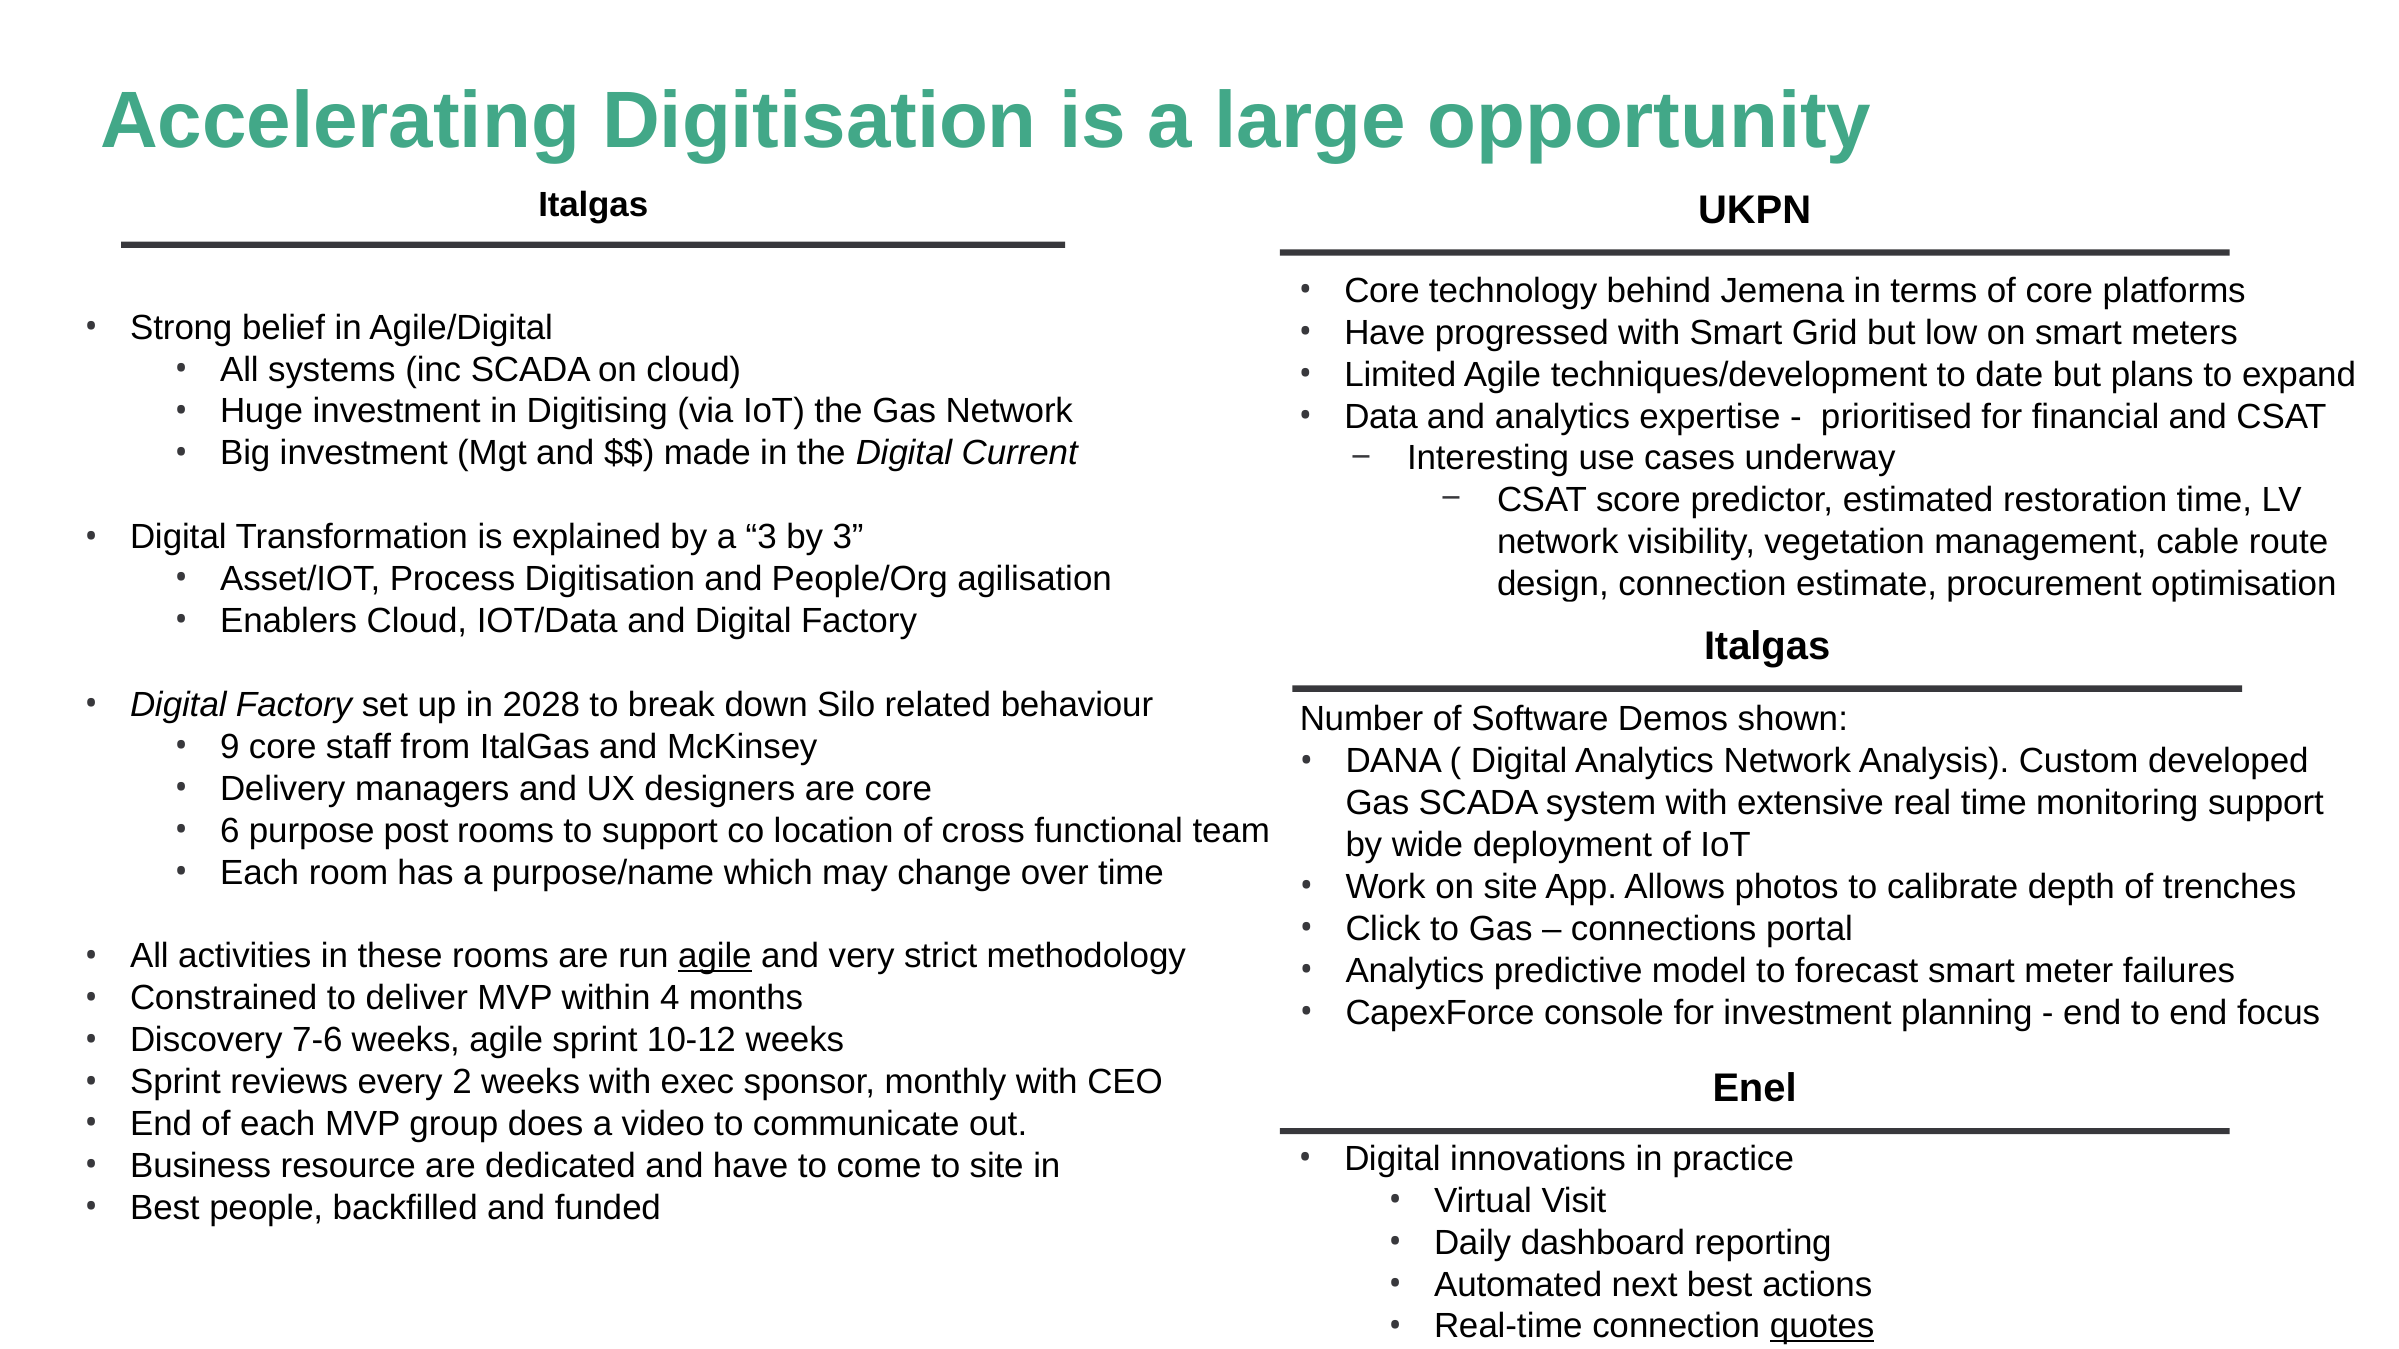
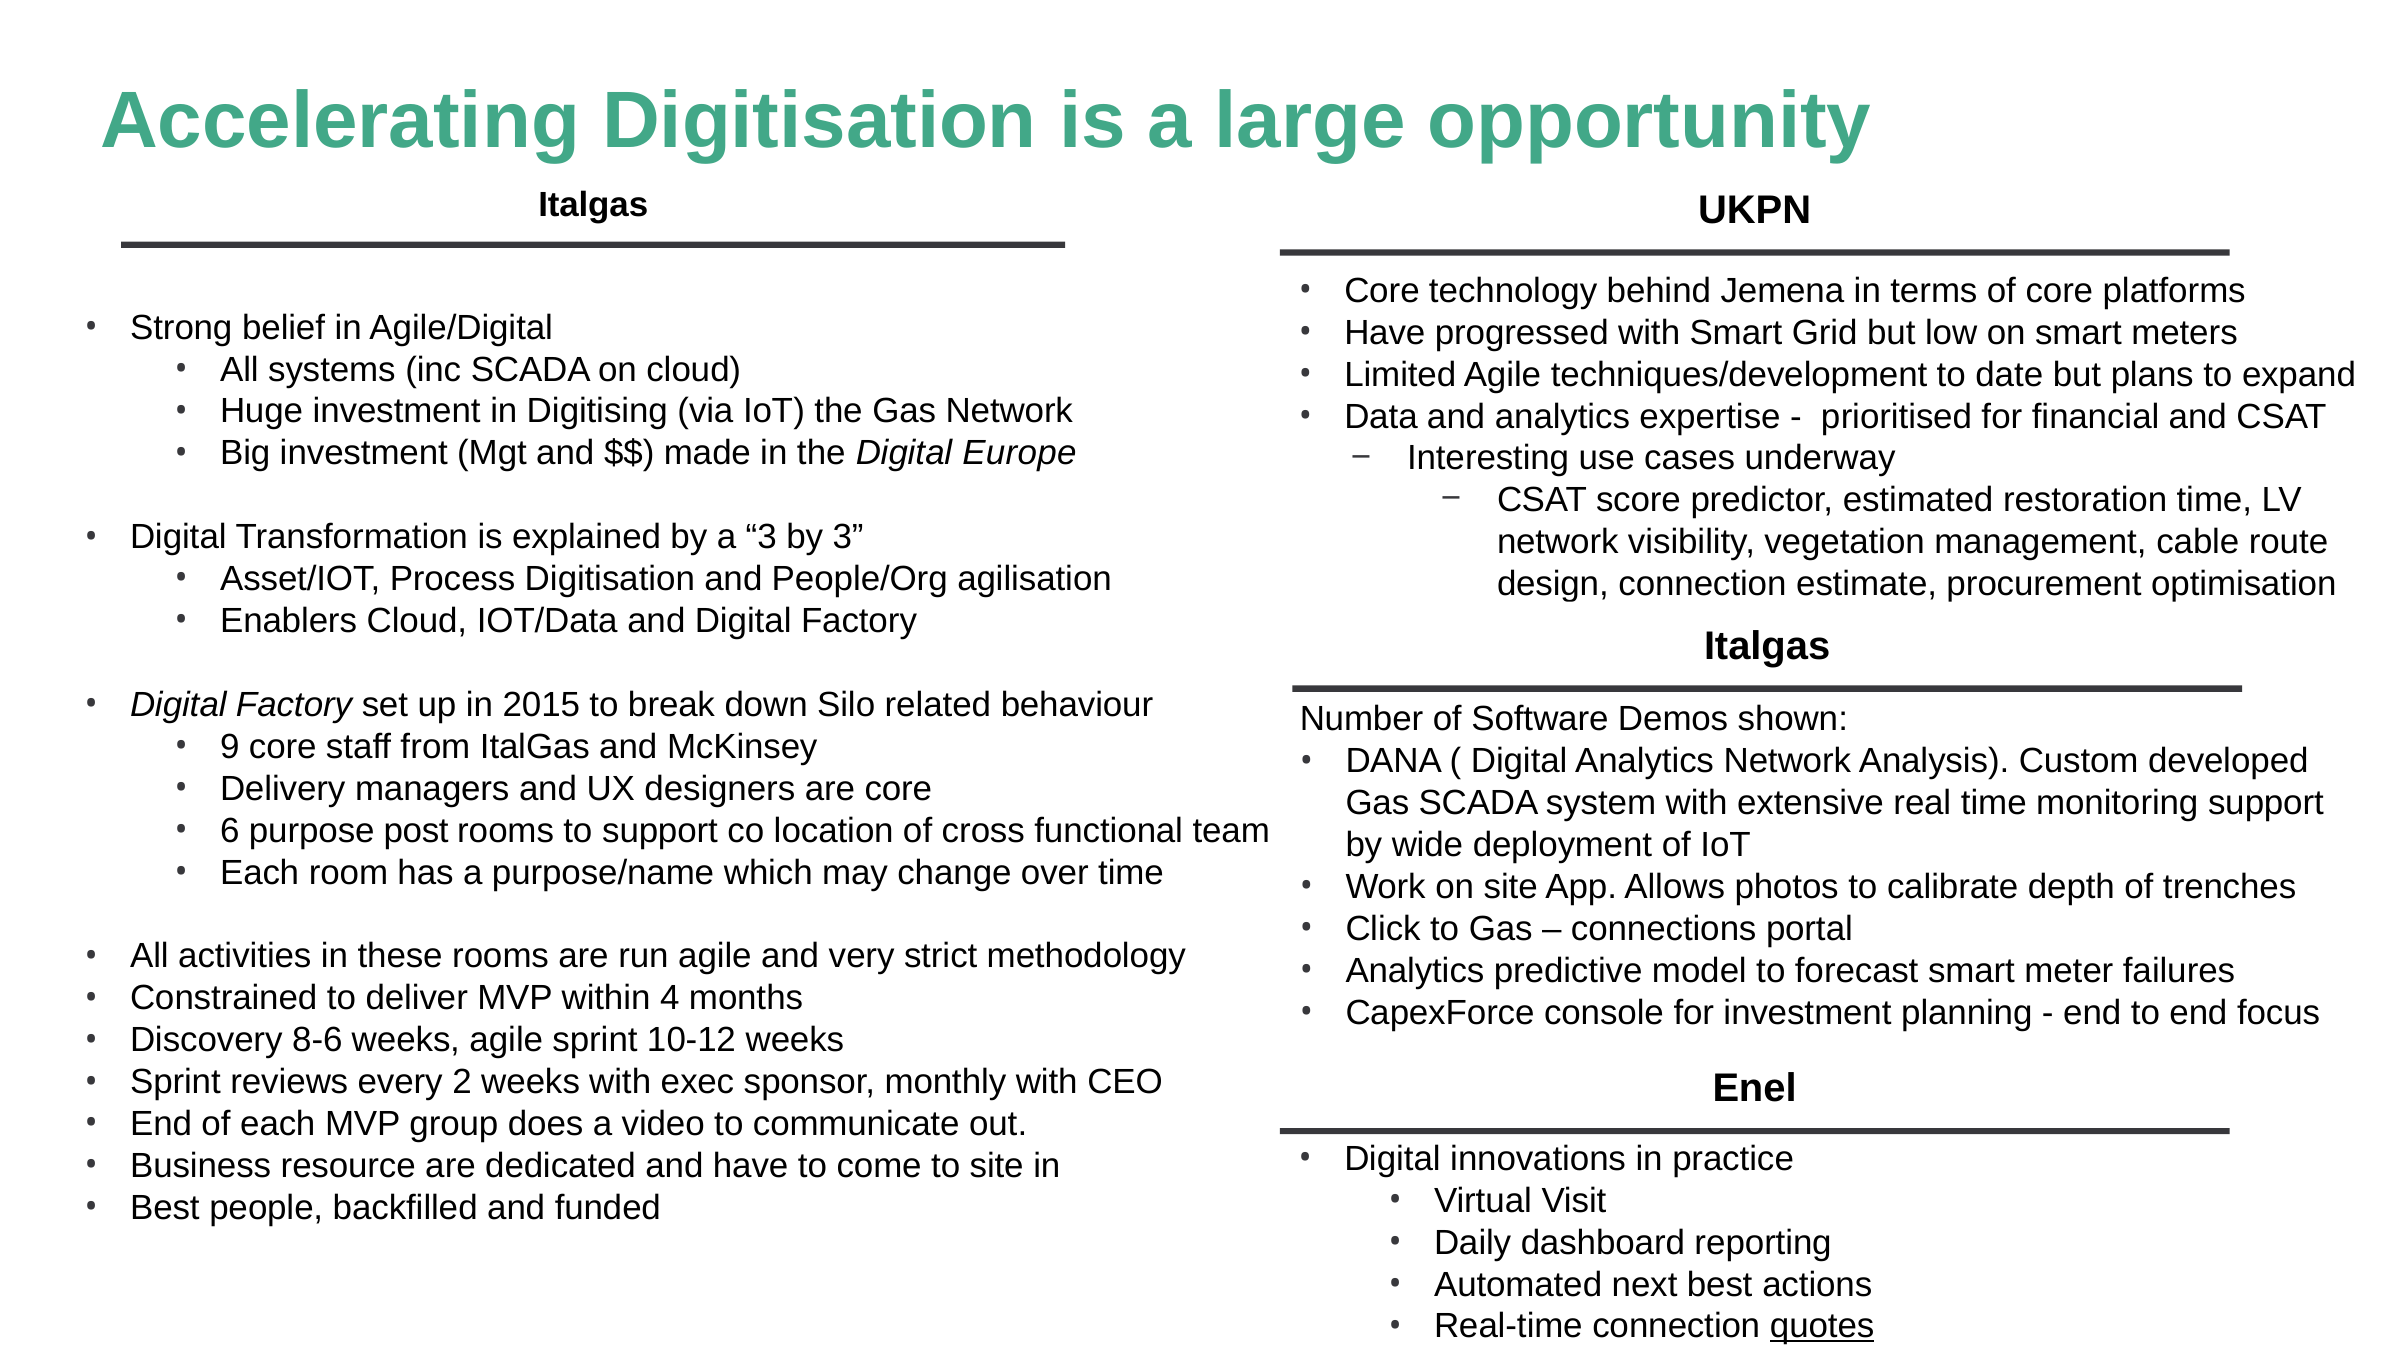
Current: Current -> Europe (1019, 454)
2028: 2028 -> 2015 (541, 705)
agile underline: present -> none (715, 957)
7-6: 7-6 -> 8-6 (317, 1041)
